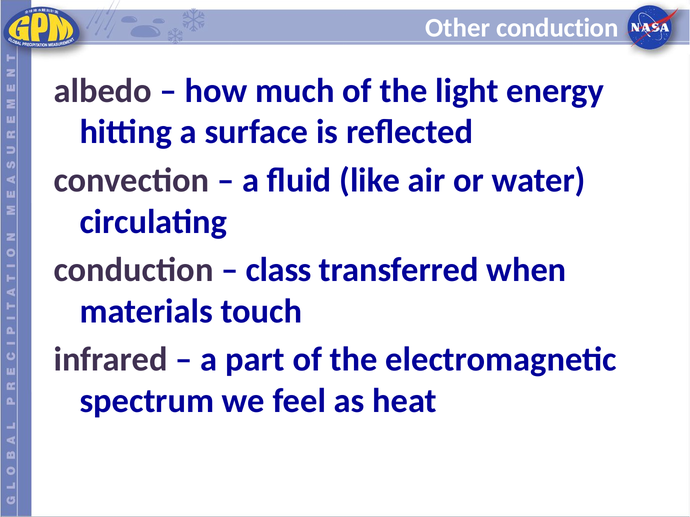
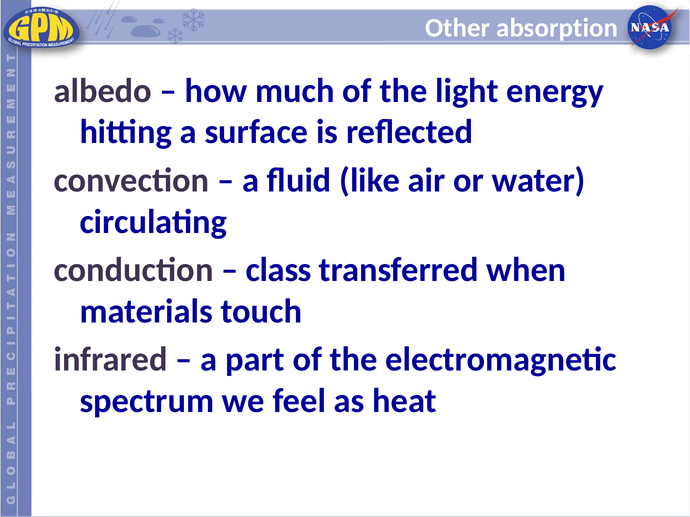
Other conduction: conduction -> absorption (557, 28)
